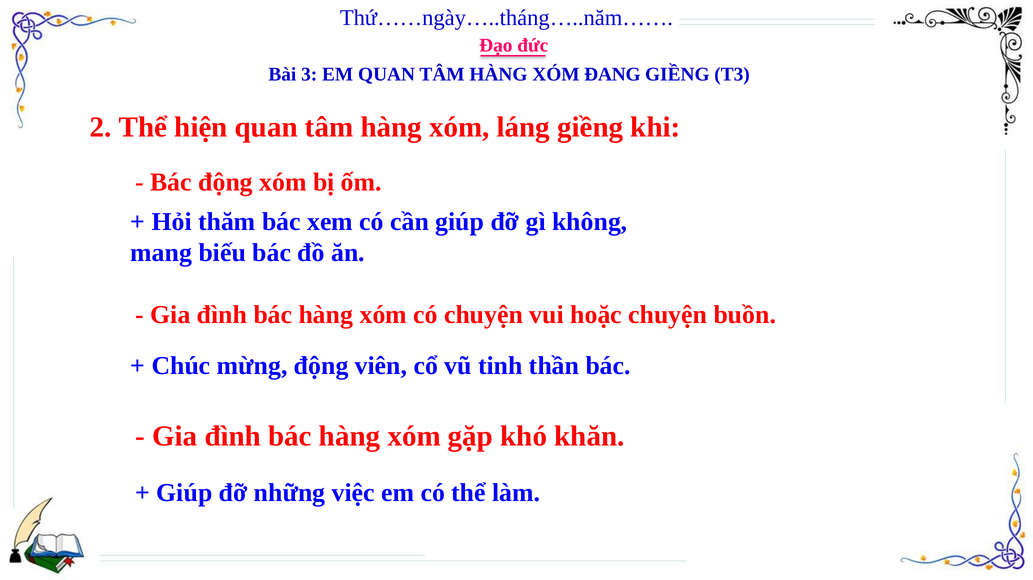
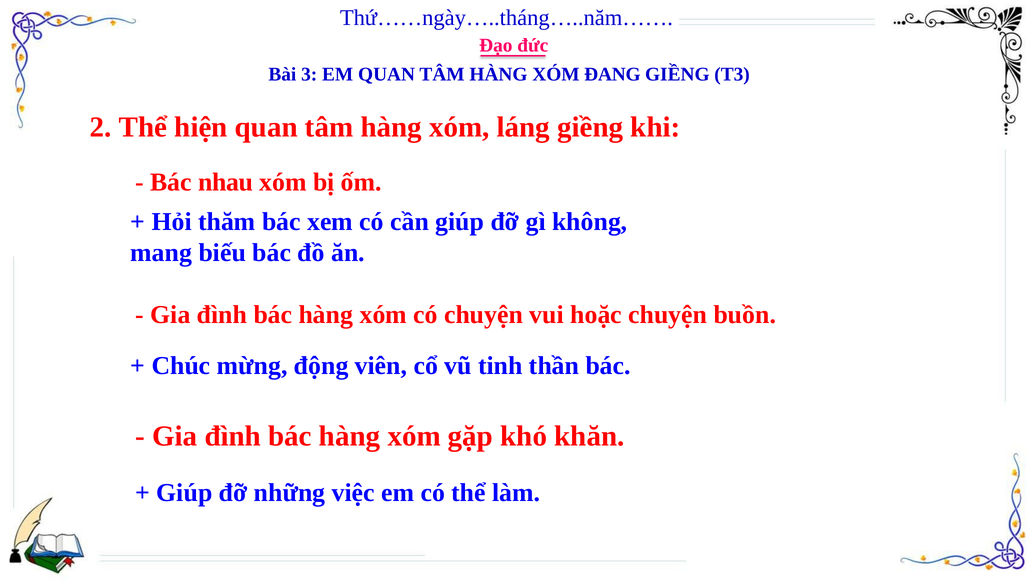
Bác động: động -> nhau (226, 183)
